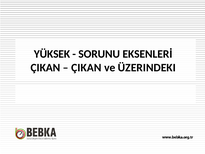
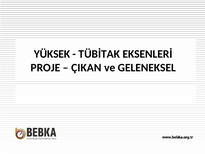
SORUNU: SORUNU -> TÜBİTAK (99, 54)
ÇIKAN: ÇIKAN -> PROJE (45, 68)
ÜZERINDEKI: ÜZERINDEKI -> GELENEKSEL (147, 68)
